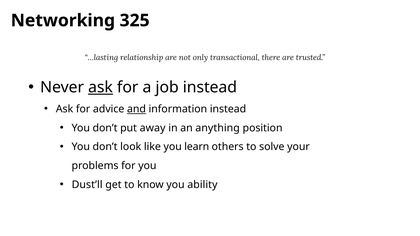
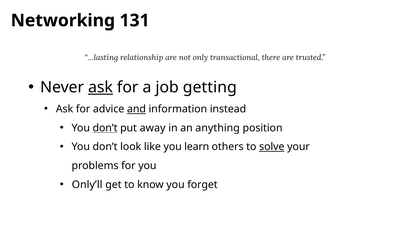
325: 325 -> 131 (135, 21)
job instead: instead -> getting (210, 88)
don’t underline: none -> present (105, 128)
solve underline: none -> present (272, 147)
Dust’ll: Dust’ll -> Only’ll (87, 185)
ability: ability -> forget (202, 185)
